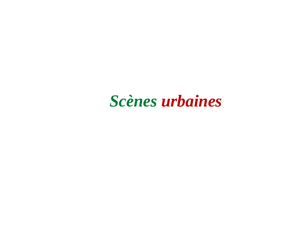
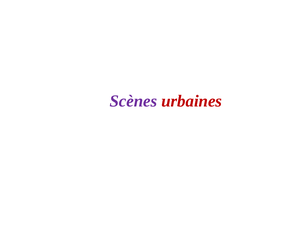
Scènes colour: green -> purple (133, 101)
